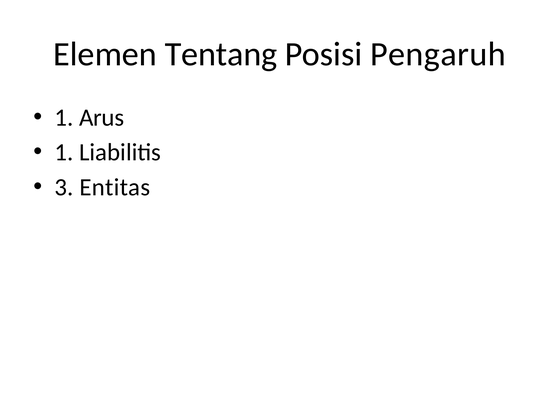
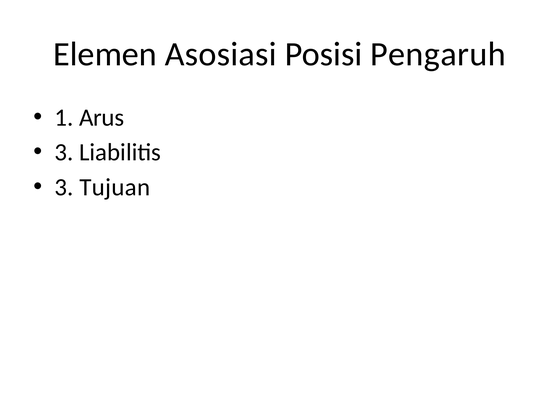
Tentang: Tentang -> Asosiasi (221, 54)
1: 1 -> 3 (64, 152)
Entitas: Entitas -> Tujuan (115, 187)
